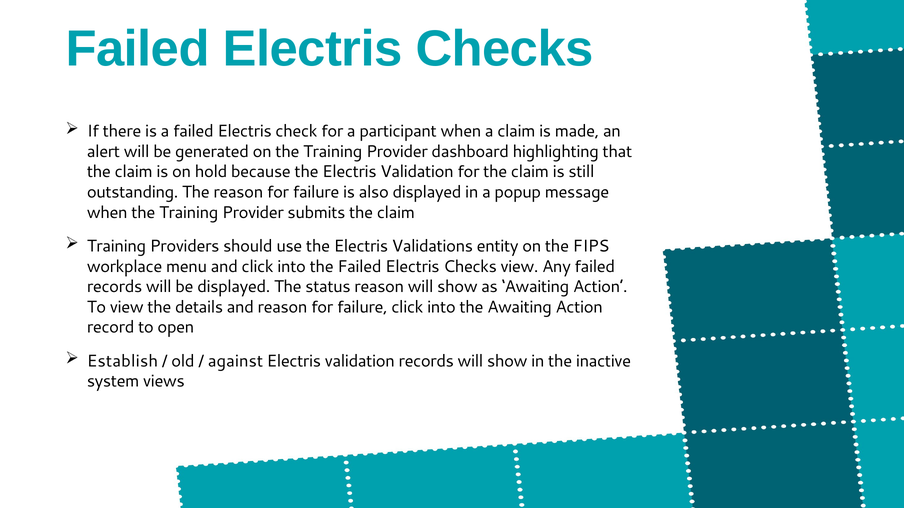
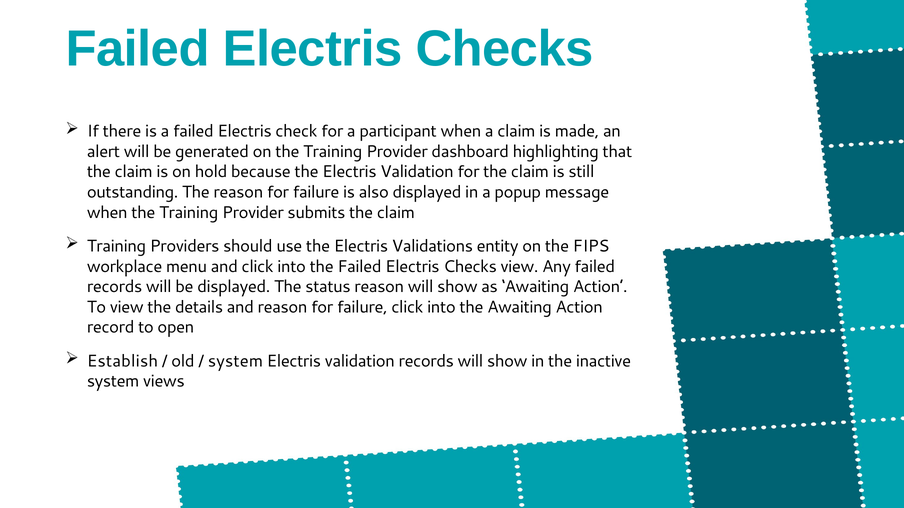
against: against -> system (235, 361)
